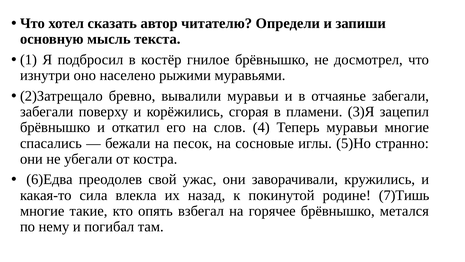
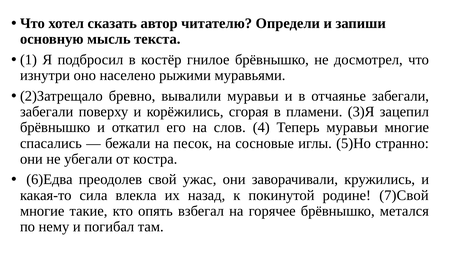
7)Тишь: 7)Тишь -> 7)Свой (404, 195)
